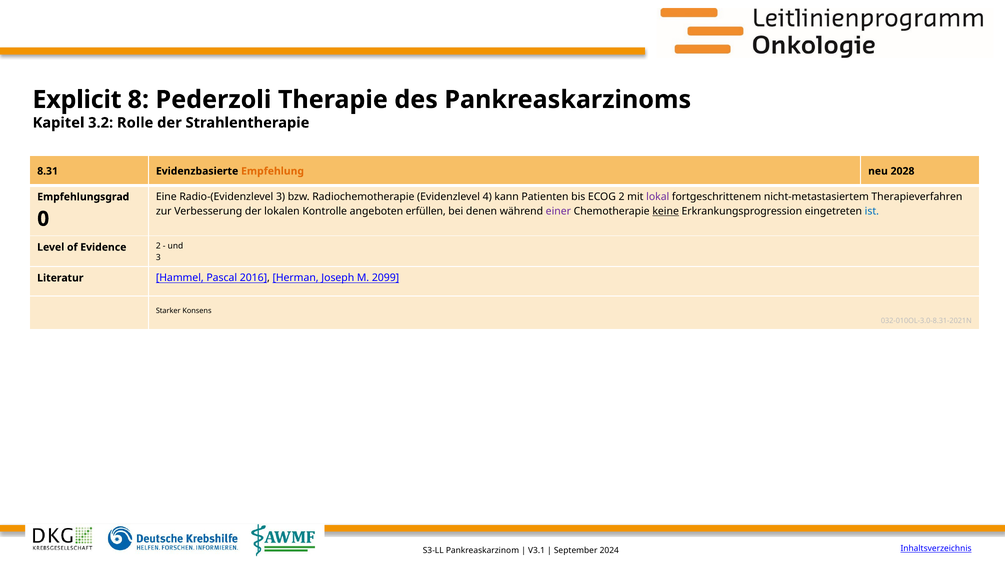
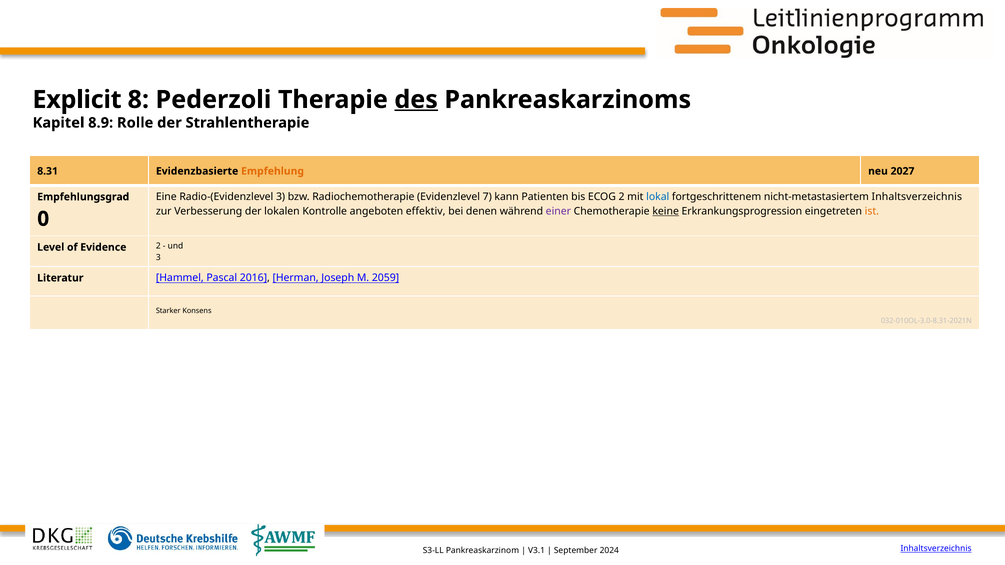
des underline: none -> present (416, 100)
3.2: 3.2 -> 8.9 (101, 123)
2028: 2028 -> 2027 (903, 171)
4: 4 -> 7 (487, 197)
lokal colour: purple -> blue (658, 197)
nicht-metastasiertem Therapieverfahren: Therapieverfahren -> Inhaltsverzeichnis (917, 197)
erfüllen: erfüllen -> effektiv (426, 211)
ist colour: blue -> orange (872, 211)
2099: 2099 -> 2059 (386, 278)
